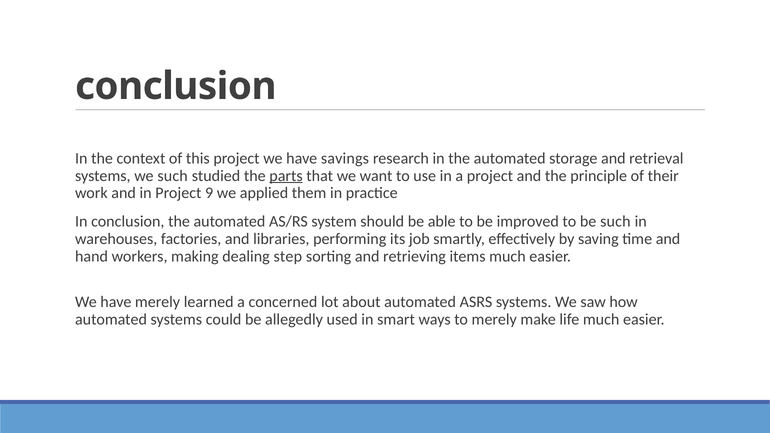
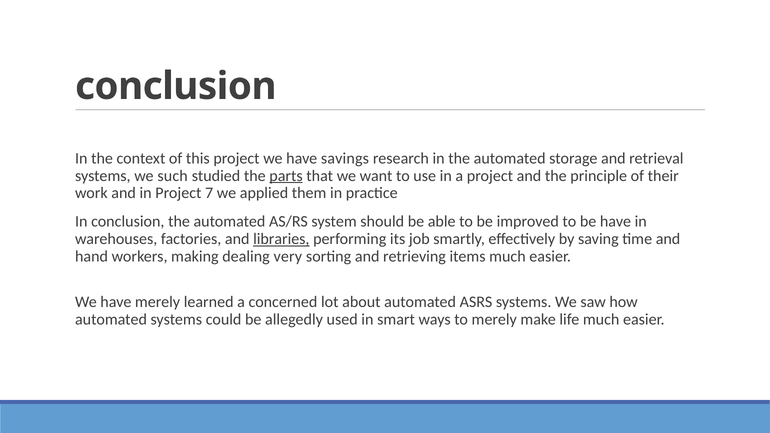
9: 9 -> 7 (209, 193)
be such: such -> have (615, 222)
libraries underline: none -> present (281, 239)
step: step -> very (288, 256)
